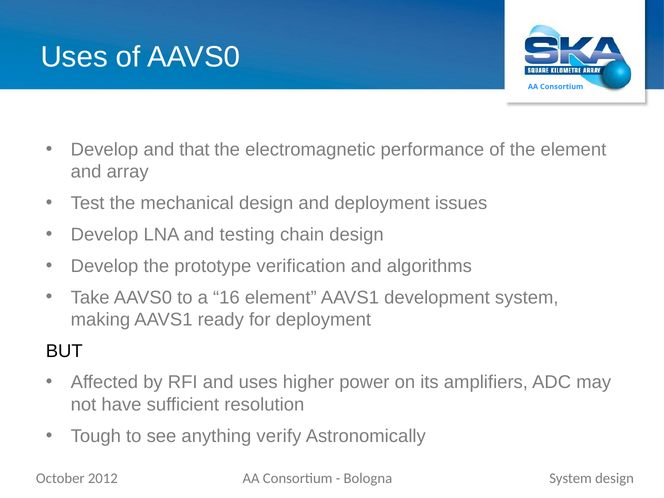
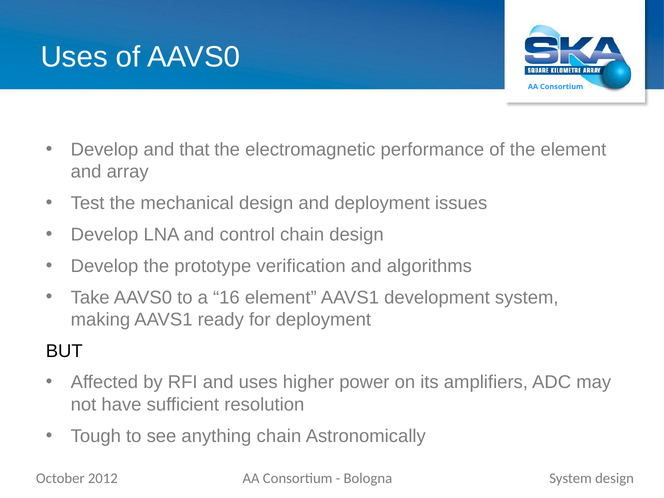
testing: testing -> control (247, 235)
anything verify: verify -> chain (279, 436)
